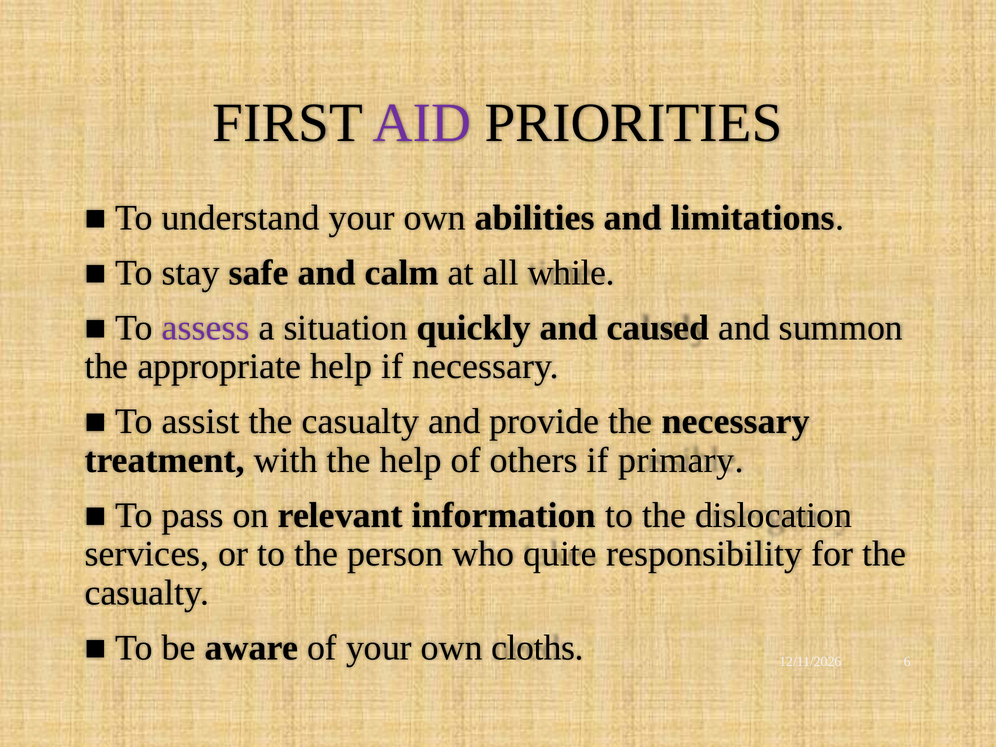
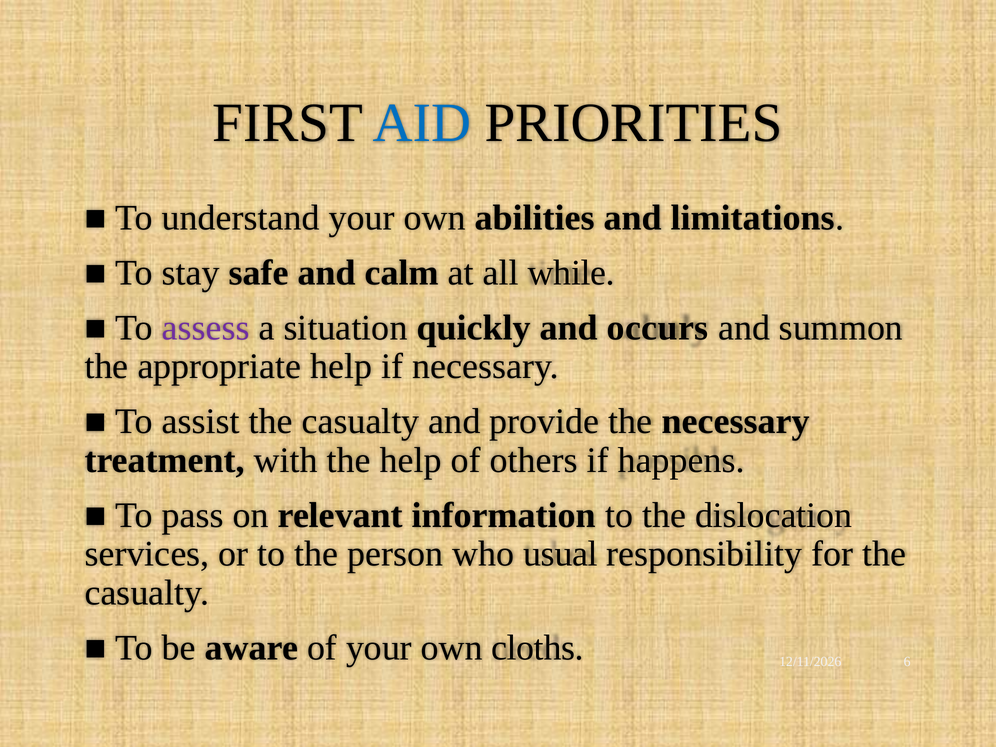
AID colour: purple -> blue (422, 123)
caused: caused -> occurs (658, 328)
primary: primary -> happens (681, 460)
quite: quite -> usual (560, 554)
